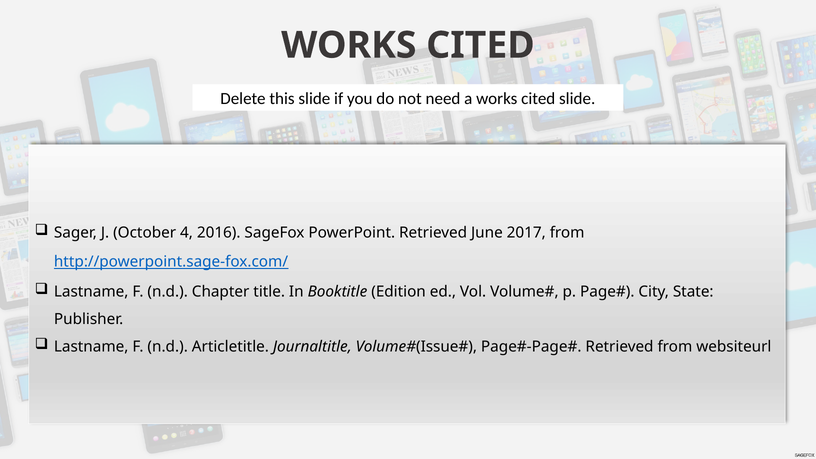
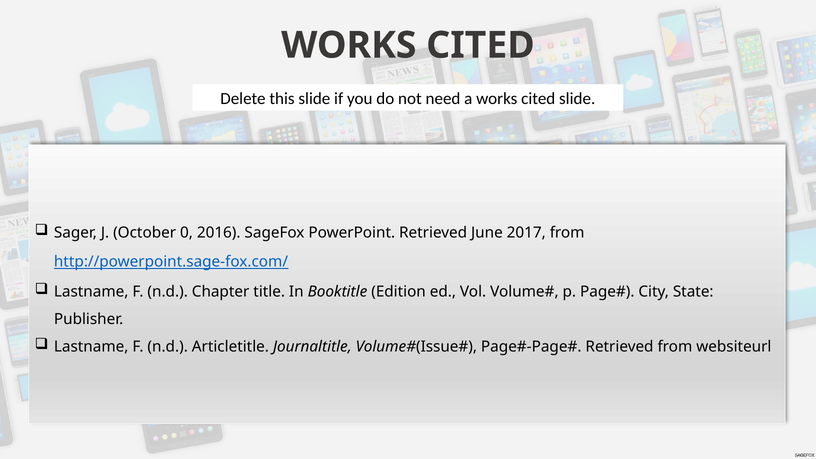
4: 4 -> 0 (187, 233)
